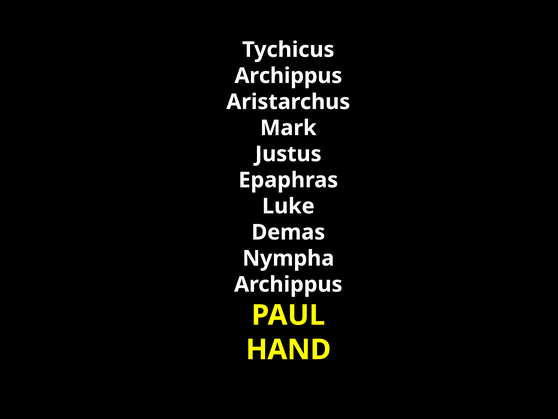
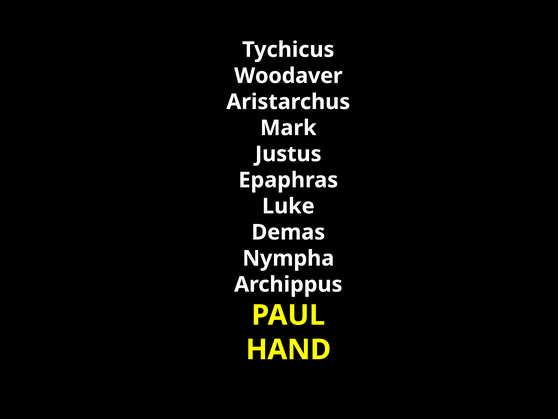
Archippus: Archippus -> Woodaver (288, 76)
